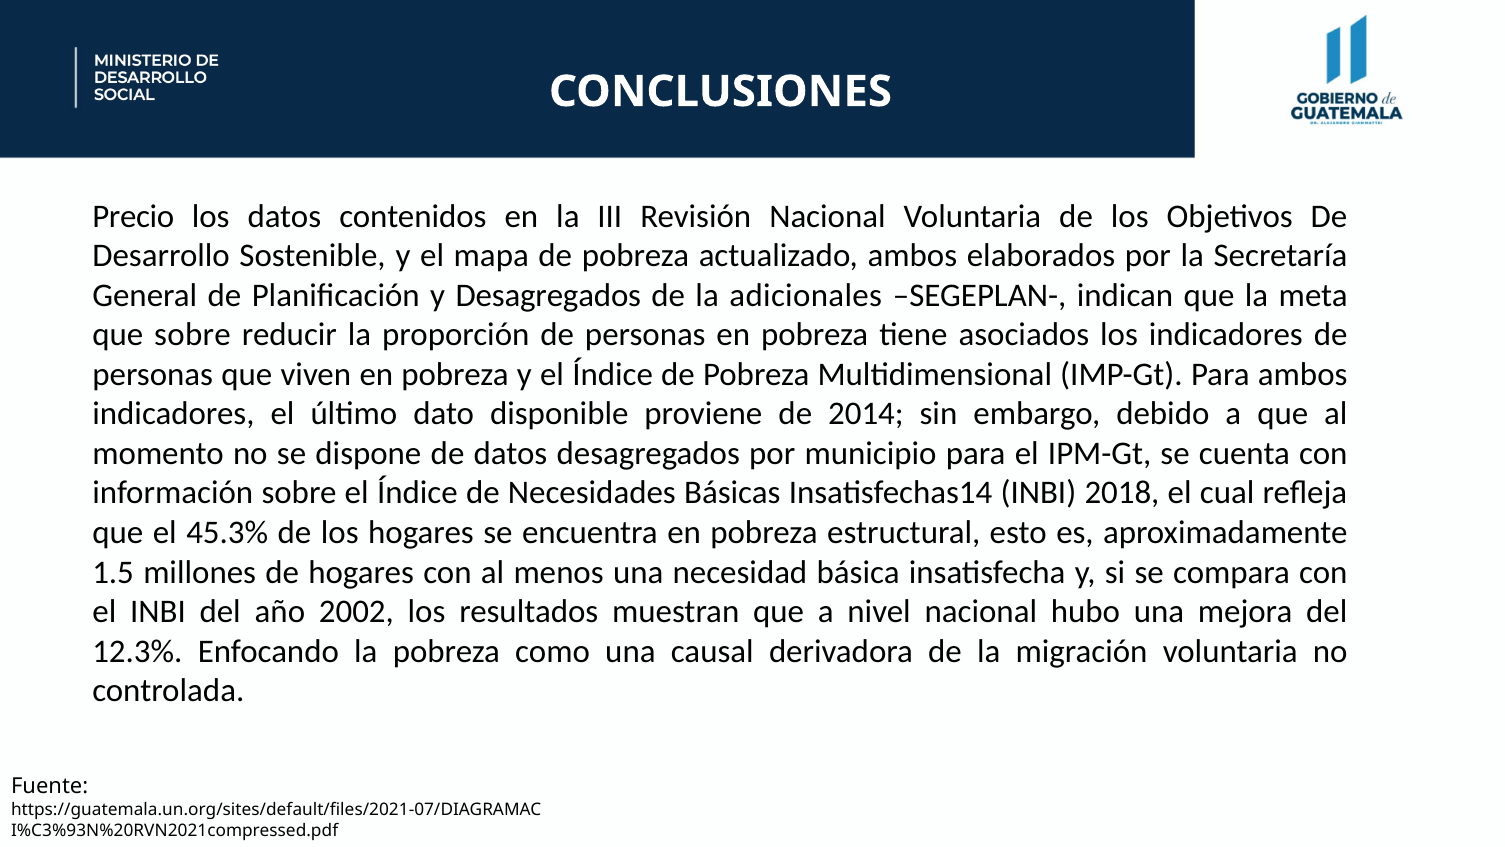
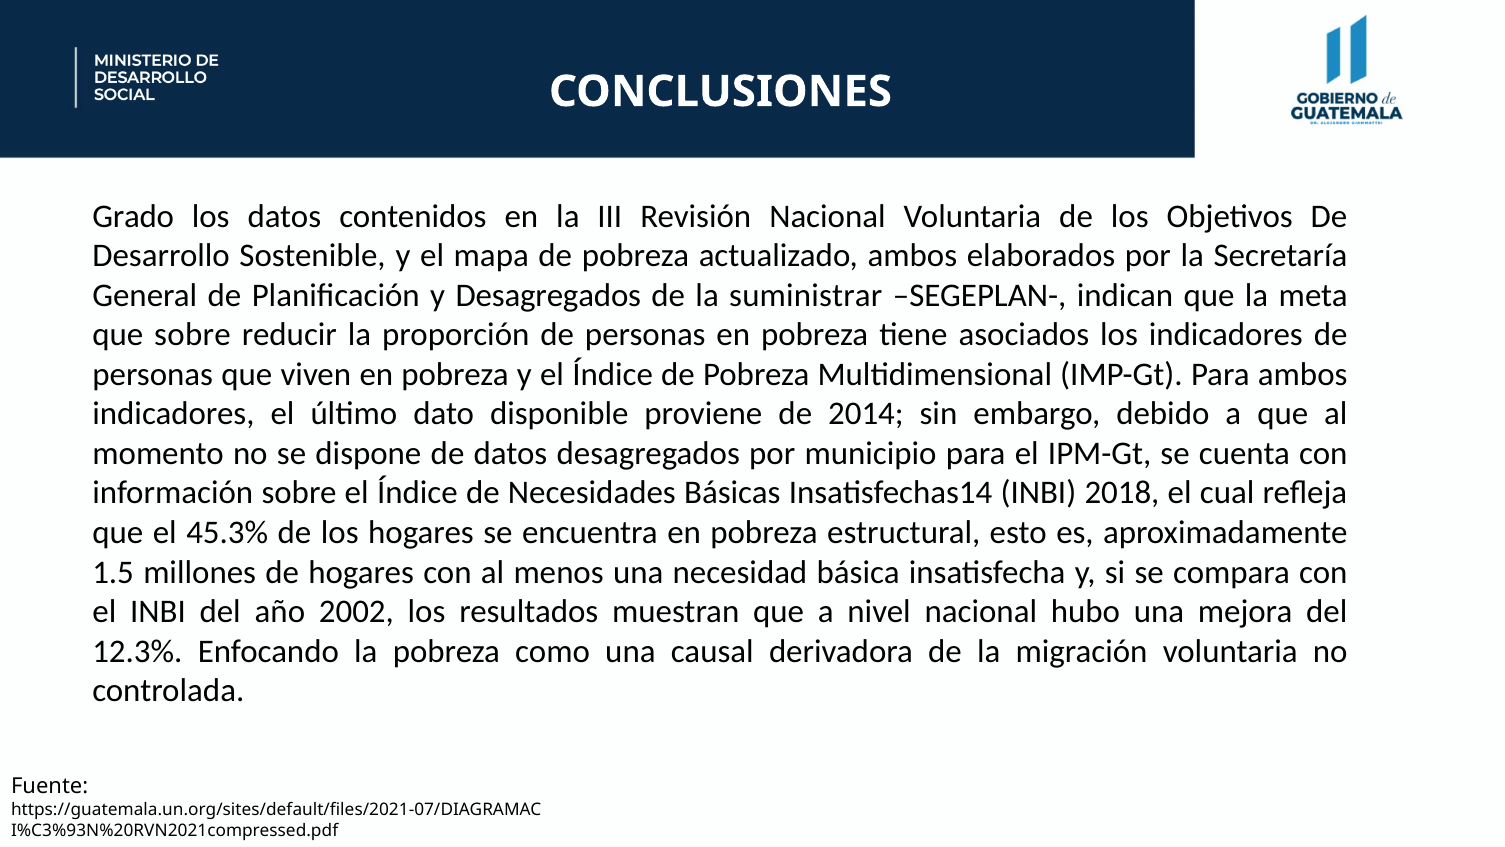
Precio: Precio -> Grado (133, 216)
adicionales: adicionales -> suministrar (806, 295)
